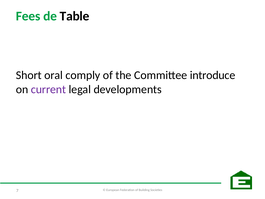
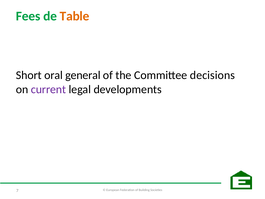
Table colour: black -> orange (75, 16)
comply: comply -> general (83, 75)
introduce: introduce -> decisions (212, 75)
